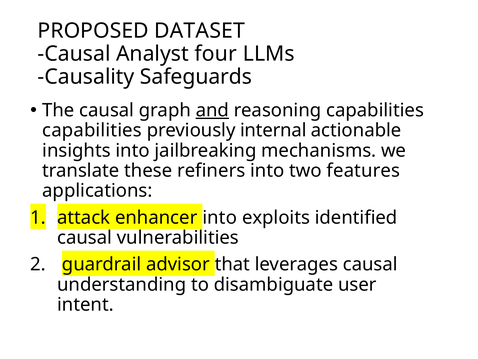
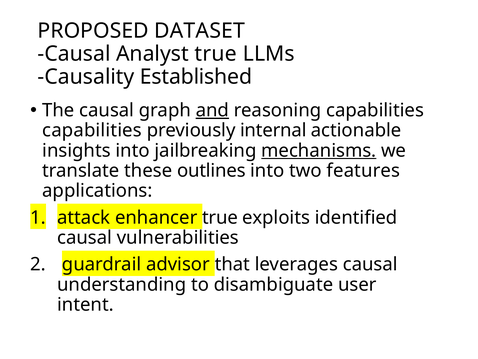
Analyst four: four -> true (216, 54)
Safeguards: Safeguards -> Established (196, 77)
mechanisms underline: none -> present (319, 150)
refiners: refiners -> outlines (211, 170)
enhancer into: into -> true (220, 217)
